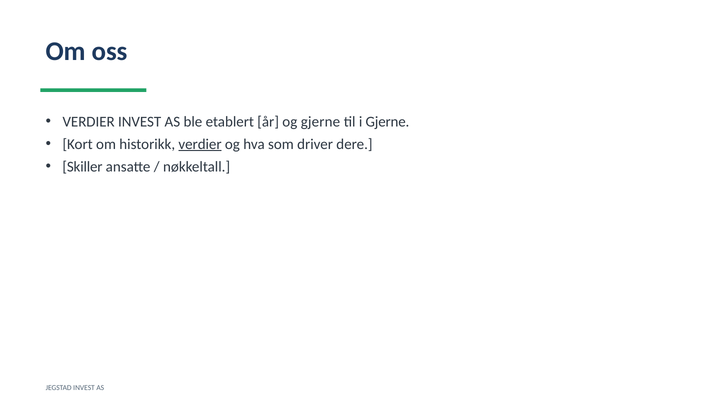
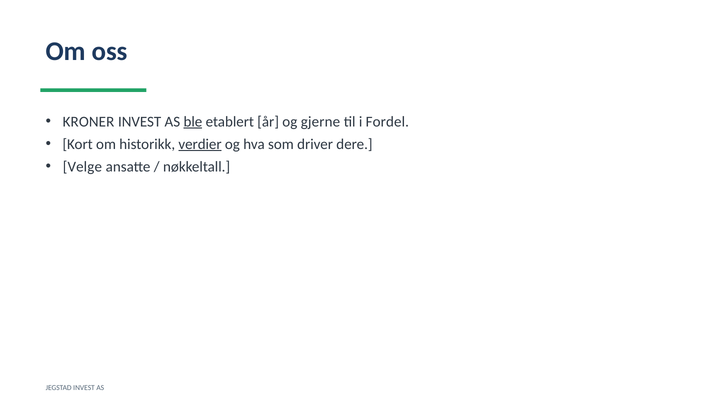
VERDIER: VERDIER -> KRONER (89, 122)
ble underline: none -> present (193, 122)
i Gjerne: Gjerne -> Fordel (387, 122)
Skiller: Skiller -> Velge (82, 167)
